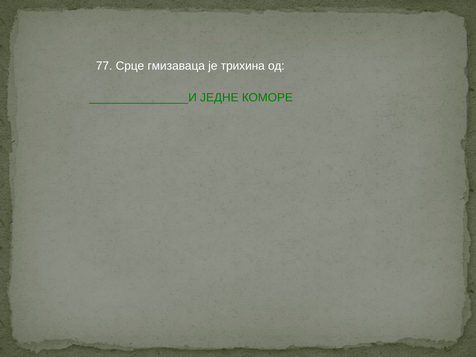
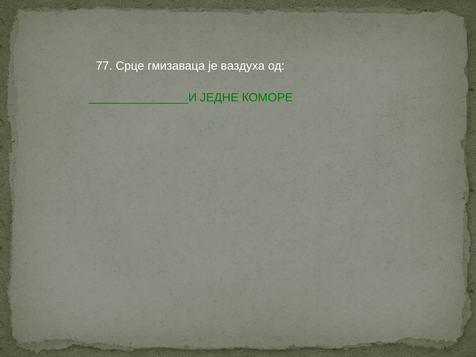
трихина: трихина -> ваздуха (243, 66)
